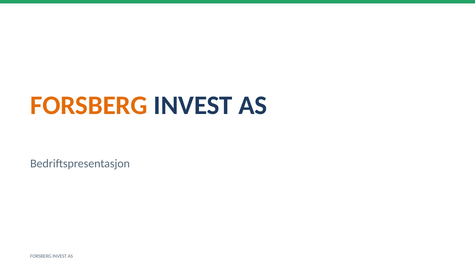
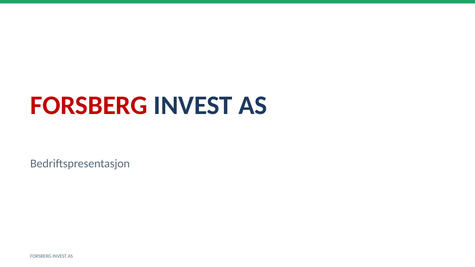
FORSBERG colour: orange -> red (89, 105)
